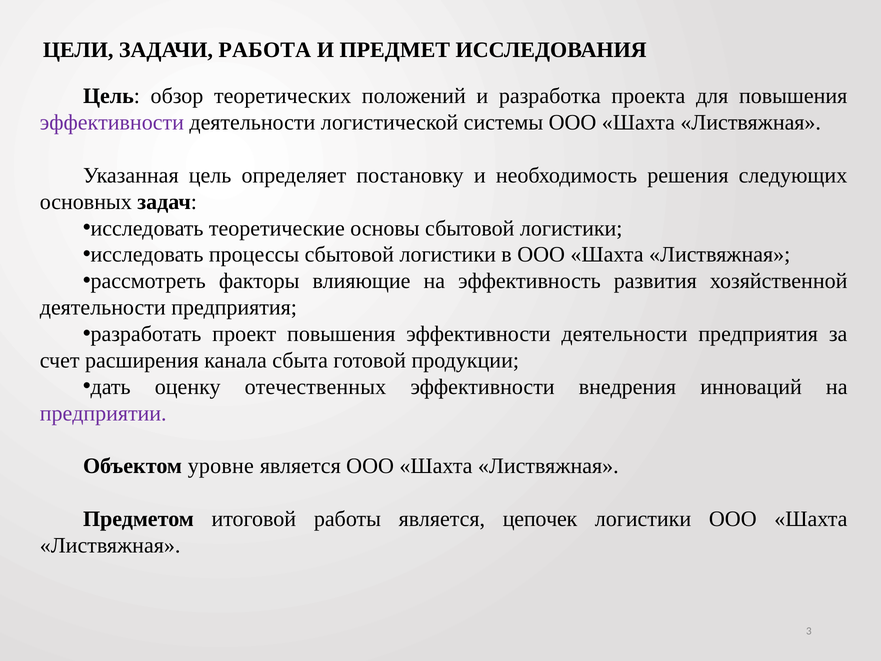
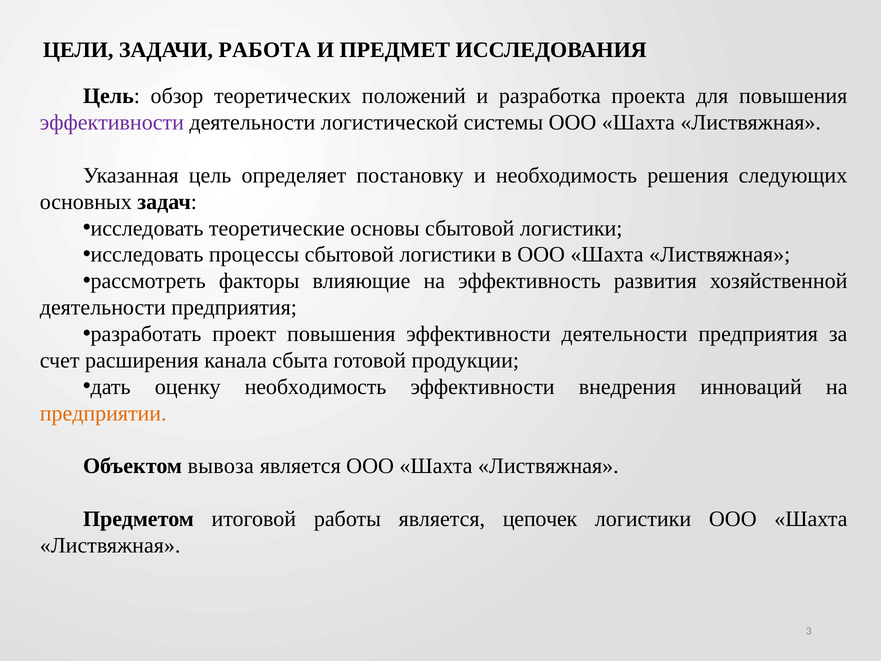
оценку отечественных: отечественных -> необходимость (316, 387)
предприятии colour: purple -> orange (103, 413)
уровне: уровне -> вывоза (221, 466)
